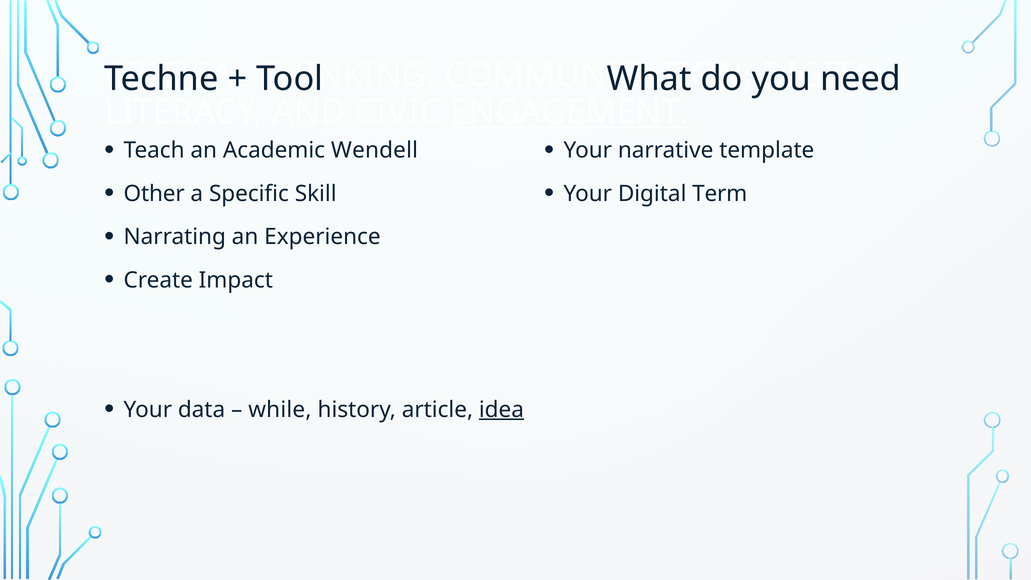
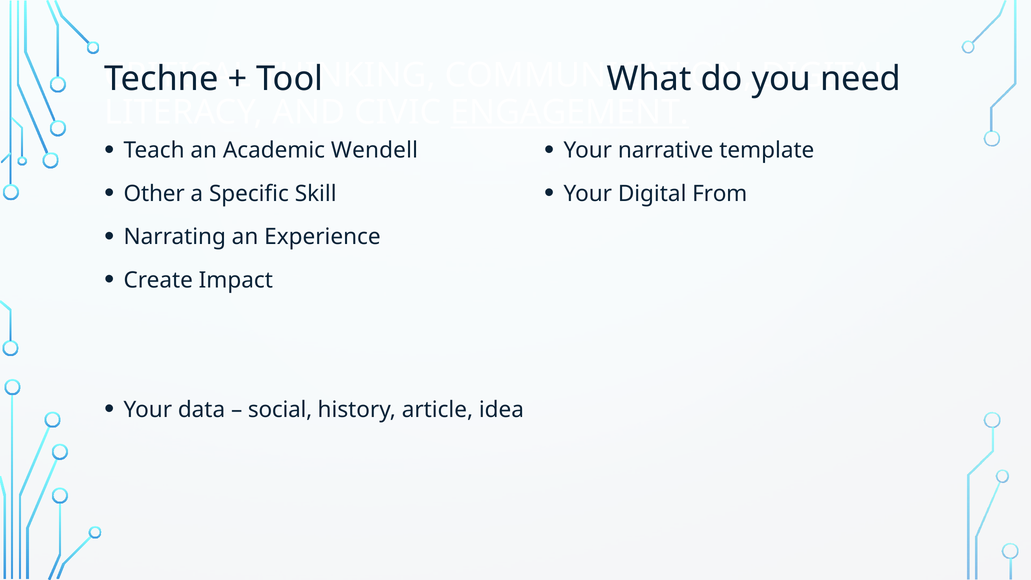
Term: Term -> From (720, 194)
while: while -> social (280, 410)
idea underline: present -> none (501, 410)
